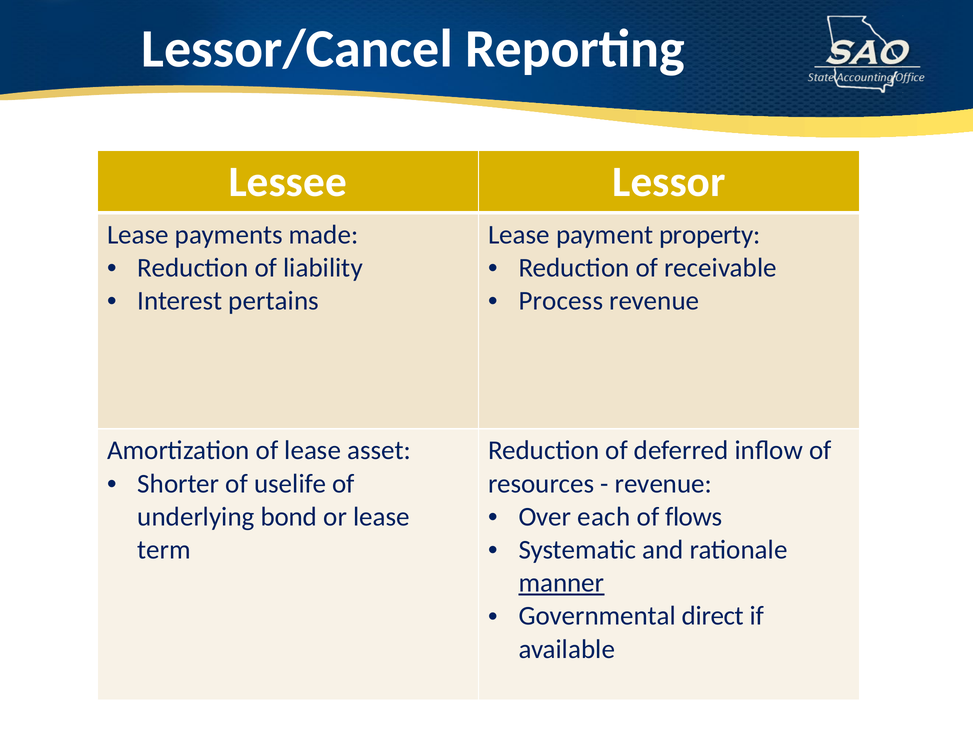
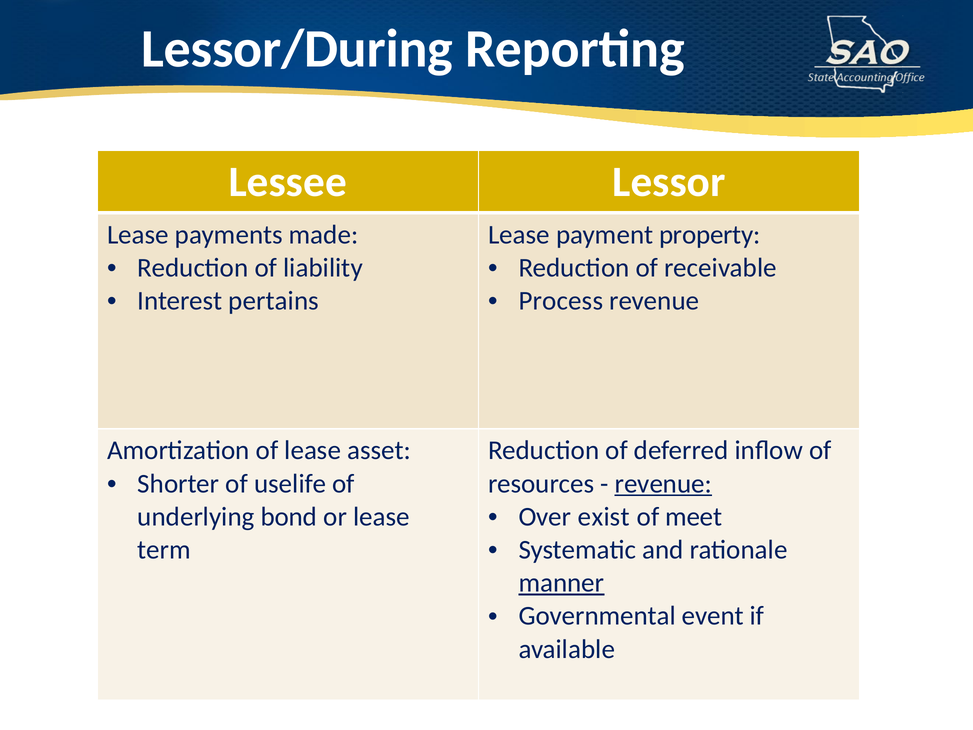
Lessor/Cancel: Lessor/Cancel -> Lessor/During (297, 49)
revenue underline: none -> present (663, 483)
each: each -> exist (604, 517)
flows: flows -> meet (694, 517)
direct: direct -> event (713, 616)
